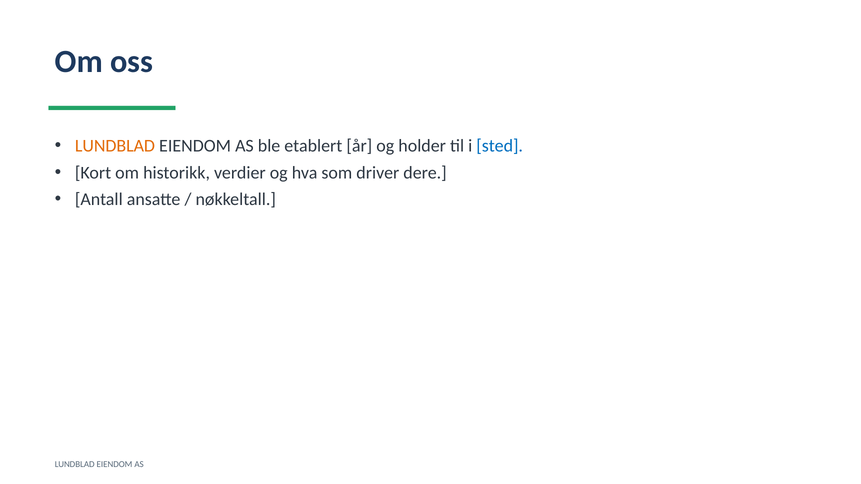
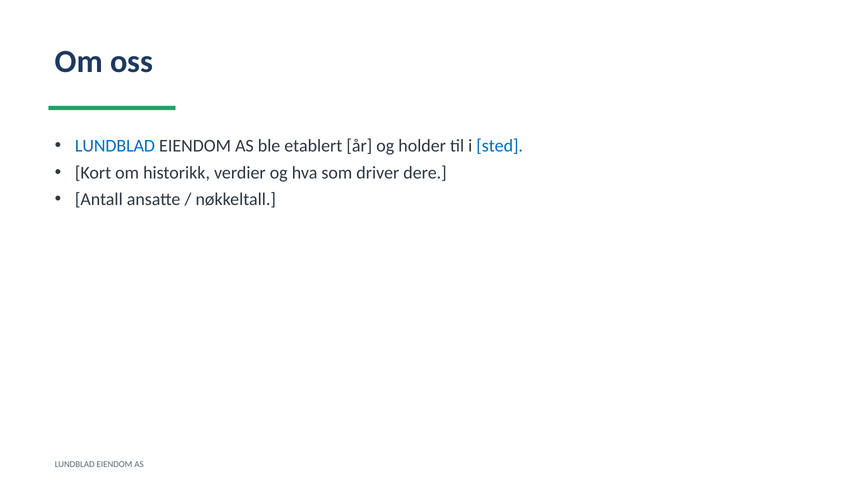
LUNDBLAD colour: orange -> blue (115, 146)
